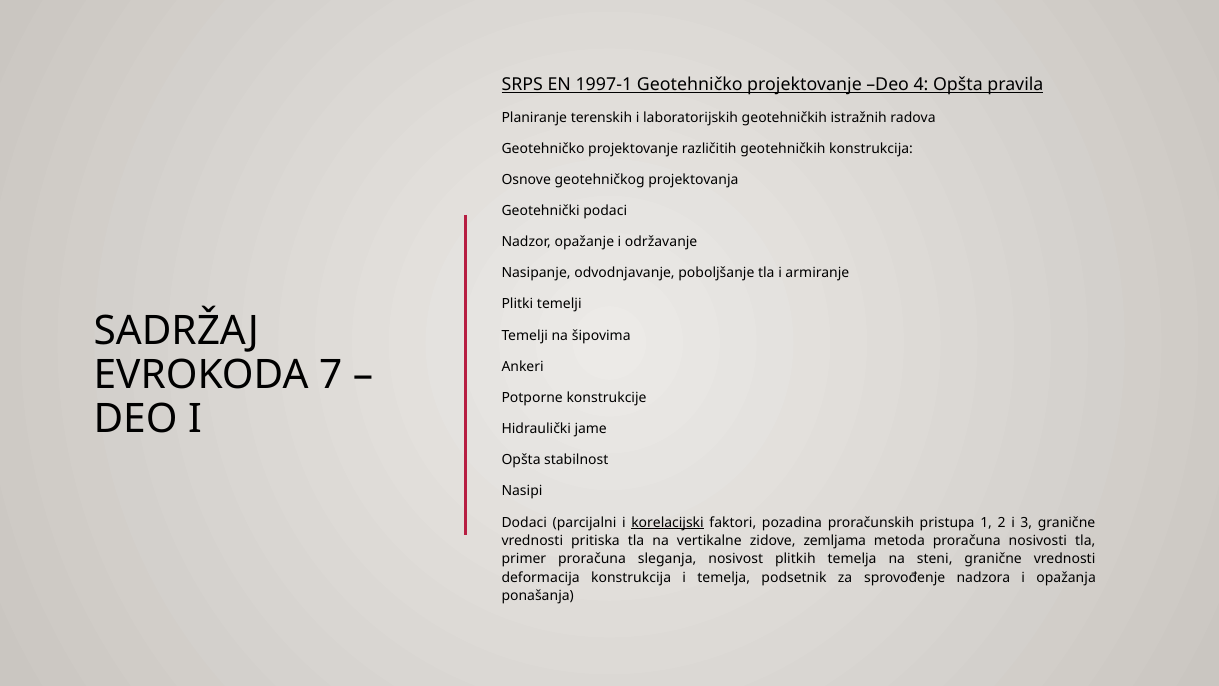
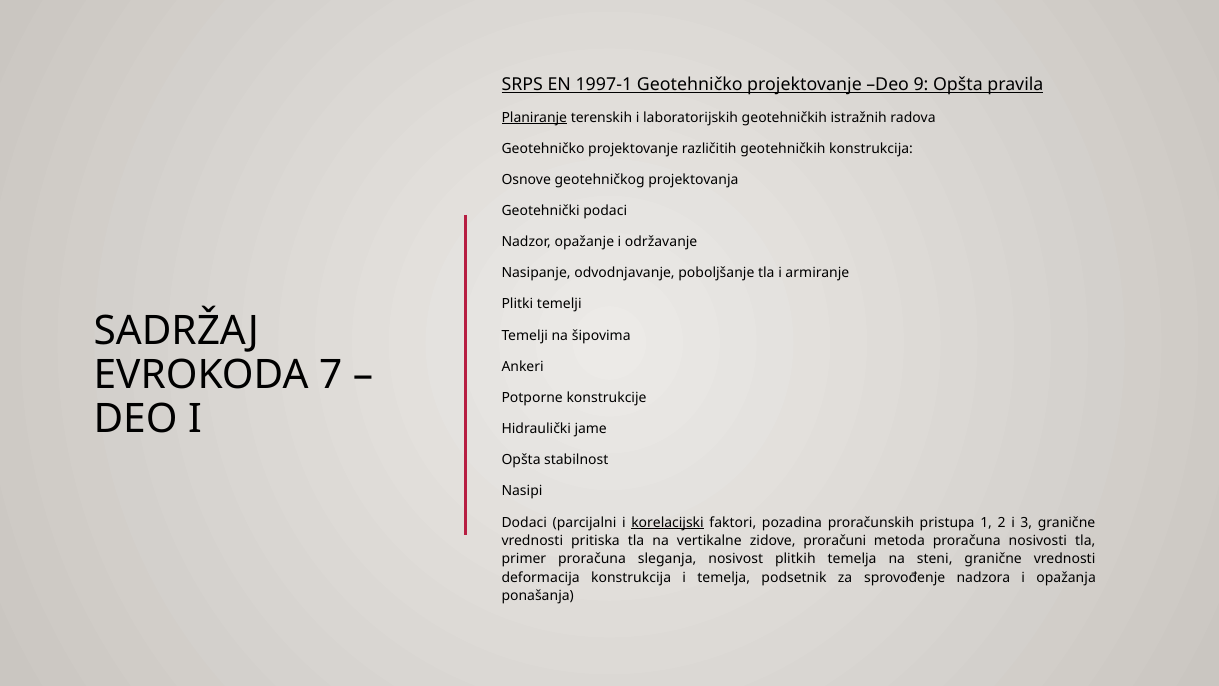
4: 4 -> 9 (921, 84)
Planiranje underline: none -> present (534, 117)
zemljama: zemljama -> proračuni (835, 541)
